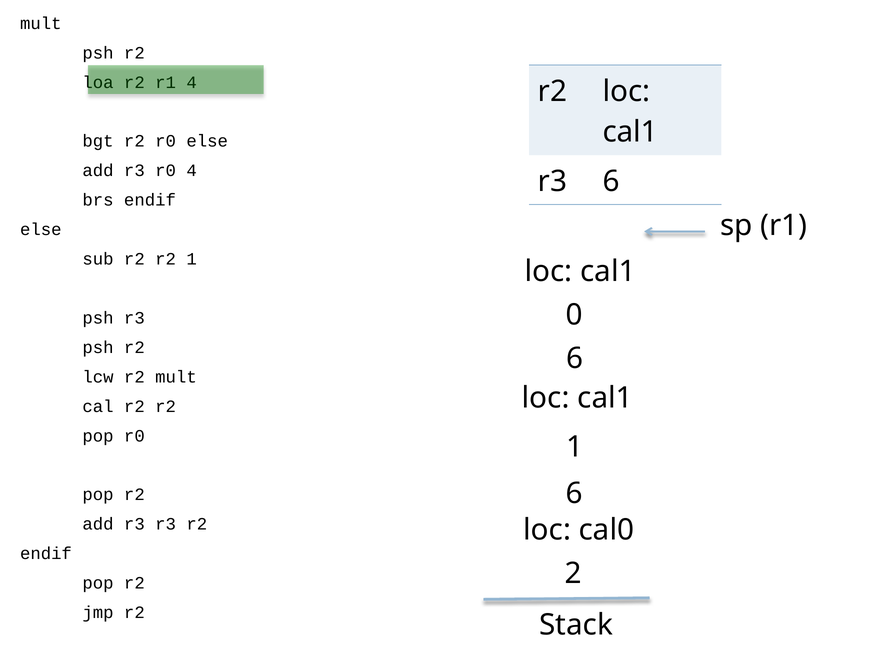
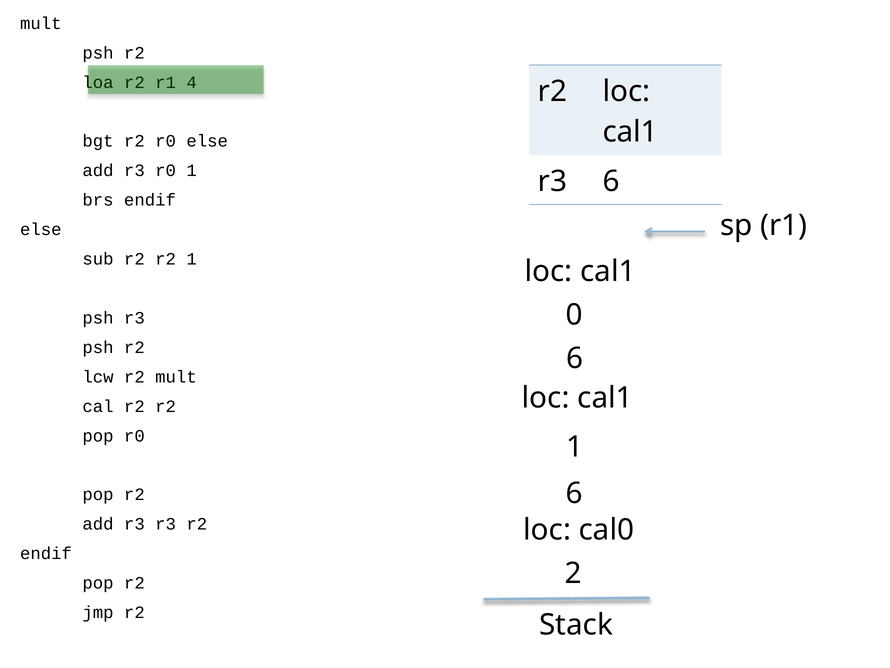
r0 4: 4 -> 1 (192, 171)
